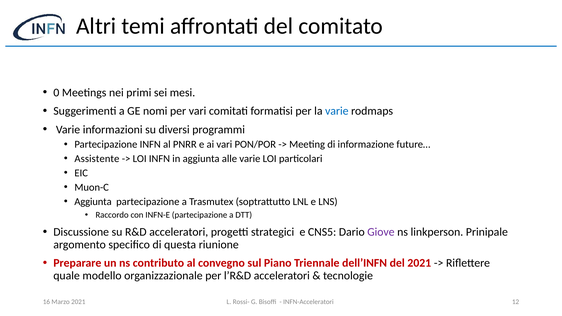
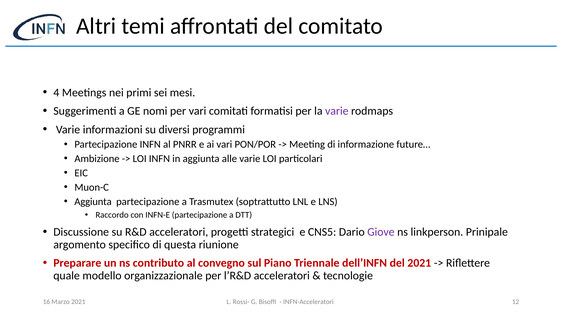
0: 0 -> 4 (56, 93)
varie colour: blue -> purple (337, 111)
Assistente: Assistente -> Ambizione (97, 159)
